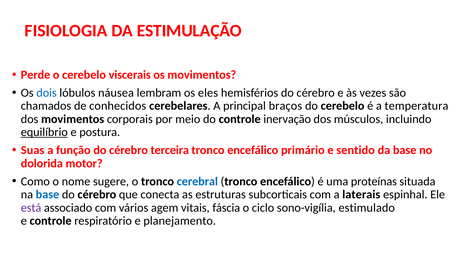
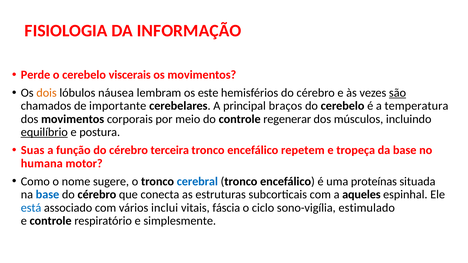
ESTIMULAÇÃO: ESTIMULAÇÃO -> INFORMAÇÃO (189, 31)
dois colour: blue -> orange (47, 93)
eles: eles -> este (208, 93)
são underline: none -> present (398, 93)
conhecidos: conhecidos -> importante (118, 106)
inervação: inervação -> regenerar (287, 119)
primário: primário -> repetem (303, 150)
sentido: sentido -> tropeça (356, 150)
dolorida: dolorida -> humana (42, 164)
laterais: laterais -> aqueles (361, 195)
está colour: purple -> blue (31, 208)
agem: agem -> inclui (165, 208)
planejamento: planejamento -> simplesmente (180, 221)
